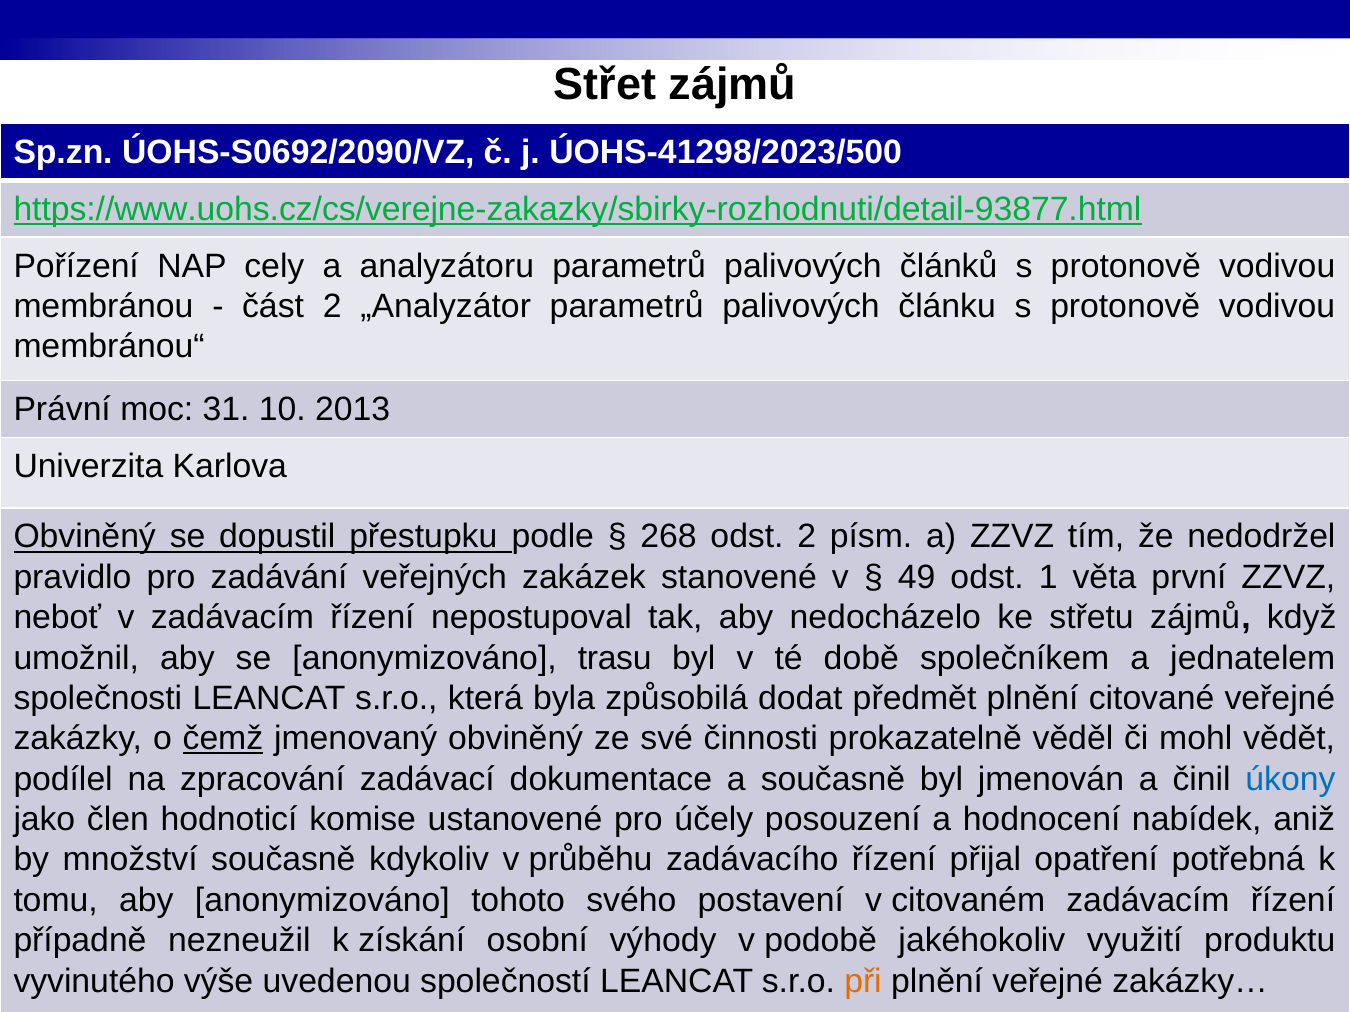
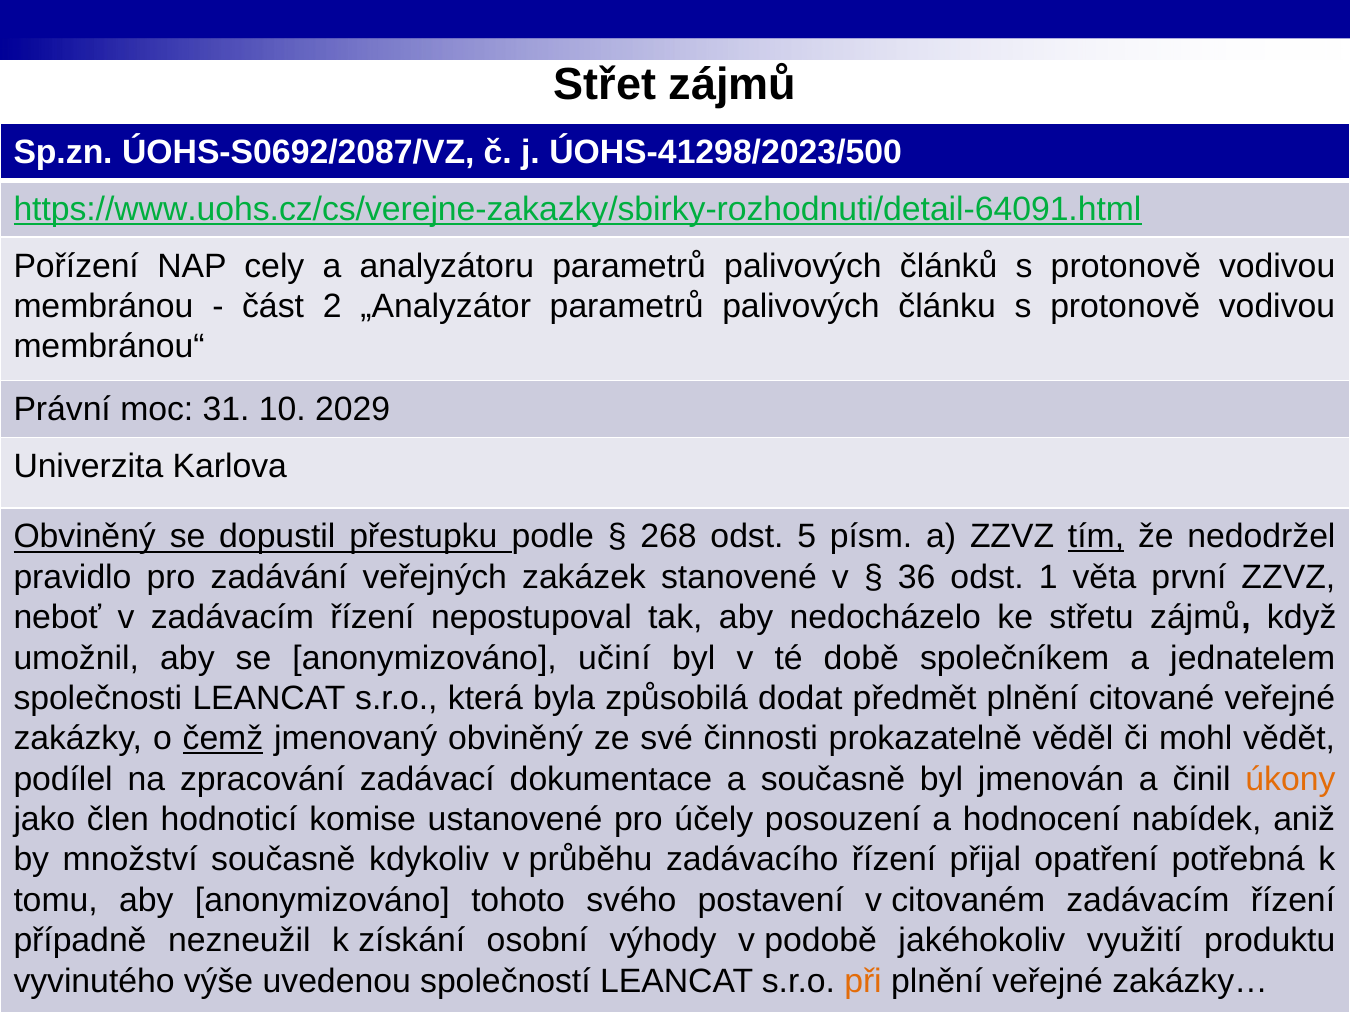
ÚOHS-S0692/2090/VZ: ÚOHS-S0692/2090/VZ -> ÚOHS-S0692/2087/VZ (298, 152)
https://www.uohs.cz/cs/verejne-zakazky/sbirky-rozhodnuti/detail-93877.html: https://www.uohs.cz/cs/verejne-zakazky/sbirky-rozhodnuti/detail-93877.html -> https://www.uohs.cz/cs/verejne-zakazky/sbirky-rozhodnuti/detail-64091.html (577, 209)
2013: 2013 -> 2029 (353, 410)
odst 2: 2 -> 5 (807, 537)
tím underline: none -> present (1096, 537)
49: 49 -> 36 (917, 577)
trasu: trasu -> učiní (614, 658)
úkony colour: blue -> orange (1290, 779)
